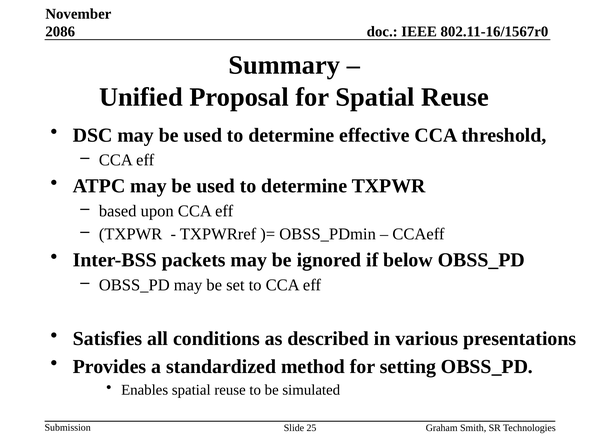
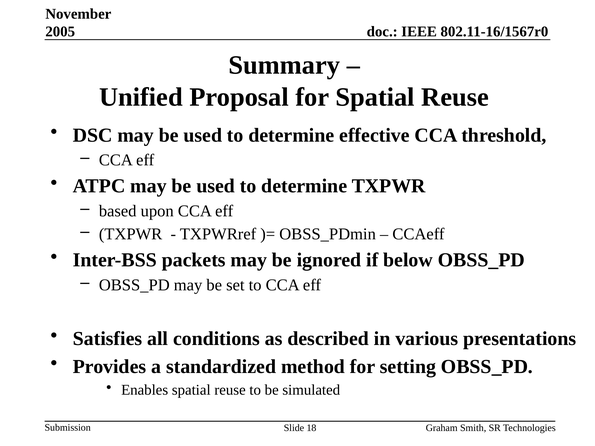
2086: 2086 -> 2005 (60, 32)
25: 25 -> 18 (311, 428)
